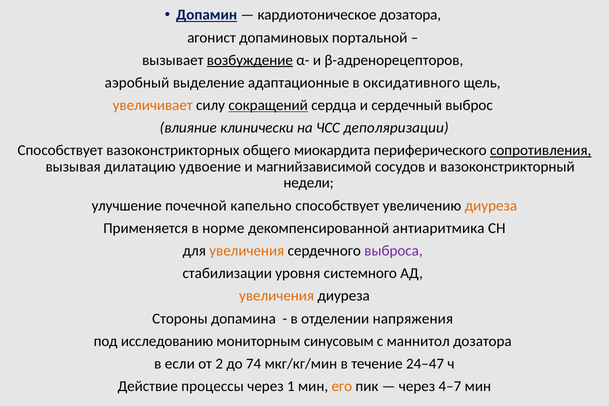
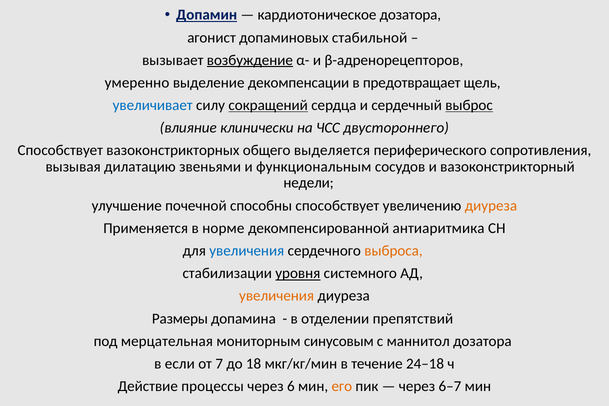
портальной: портальной -> стабильной (370, 38)
аэробный: аэробный -> умеренно (137, 83)
адаптационные: адаптационные -> декомпенсации (299, 83)
оксидативного: оксидативного -> предотвращает (412, 83)
увеличивает colour: orange -> blue (153, 105)
выброс underline: none -> present (469, 105)
деполяризации: деполяризации -> двустороннего (396, 128)
миокардита: миокардита -> выделяется (332, 151)
сопротивления underline: present -> none (541, 151)
удвоение: удвоение -> звеньями (210, 167)
магнийзависимой: магнийзависимой -> функциональным (314, 167)
капельно: капельно -> способны (261, 206)
увеличения colour: orange -> blue (247, 251)
выброса colour: purple -> orange (393, 251)
уровня underline: none -> present (298, 273)
Стороны: Стороны -> Размеры (180, 319)
напряжения: напряжения -> препятствий (413, 319)
исследованию: исследованию -> мерцательная (167, 341)
2: 2 -> 7 (219, 364)
74: 74 -> 18 (254, 364)
24–47: 24–47 -> 24–18 (425, 364)
1: 1 -> 6 (291, 386)
4–7: 4–7 -> 6–7 (450, 386)
